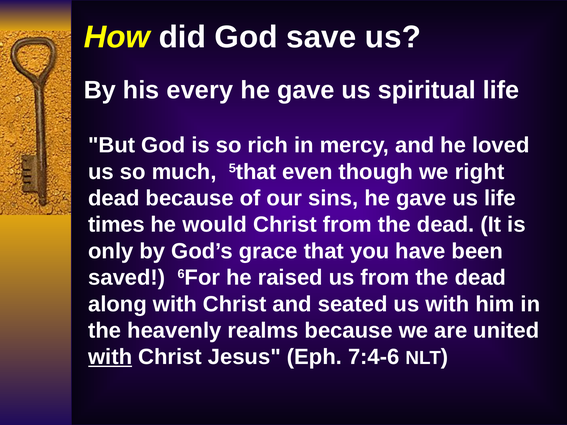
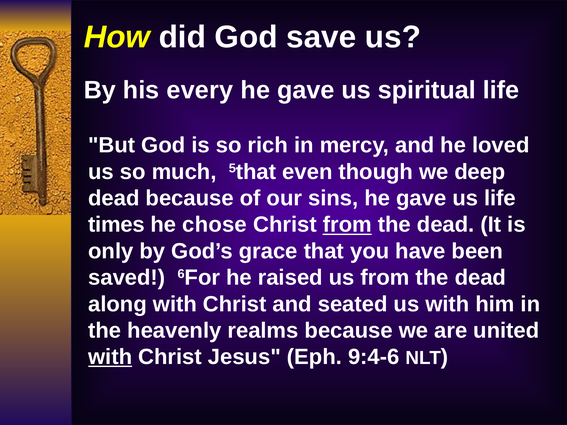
right: right -> deep (480, 172)
would: would -> chose (215, 225)
from underline: none -> present (347, 225)
7:4-6: 7:4-6 -> 9:4-6 (374, 357)
